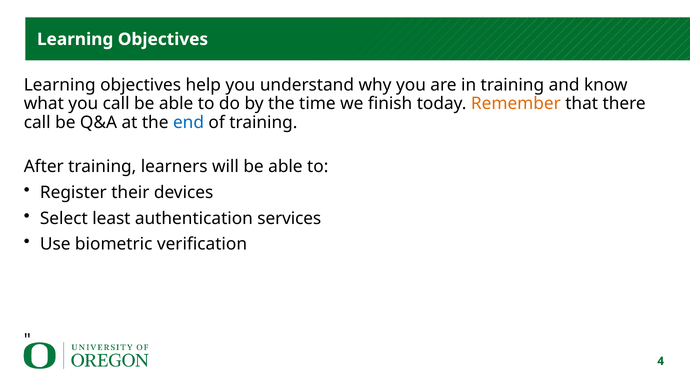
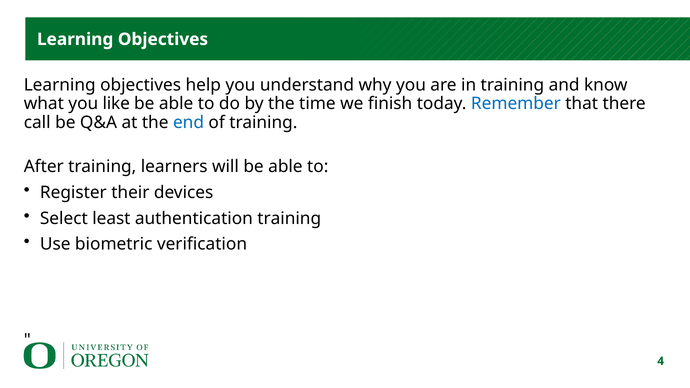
you call: call -> like (116, 104)
Remember colour: orange -> blue (516, 104)
authentication services: services -> training (289, 218)
